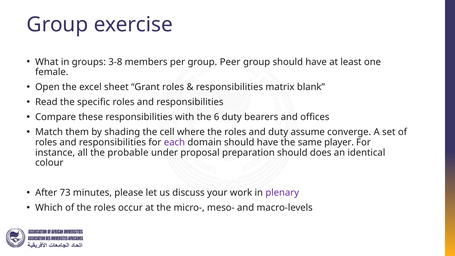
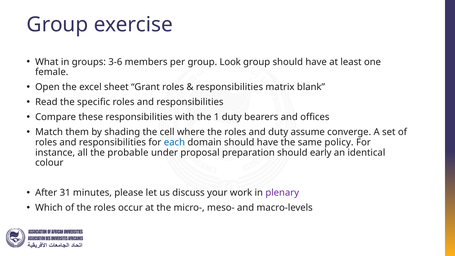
3-8: 3-8 -> 3-6 (115, 62)
Peer: Peer -> Look (230, 62)
6: 6 -> 1 (217, 117)
each colour: purple -> blue (174, 142)
player: player -> policy (339, 142)
does: does -> early (321, 152)
73: 73 -> 31 (65, 193)
